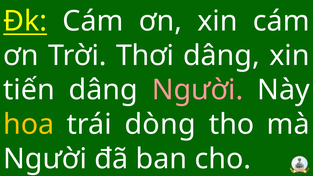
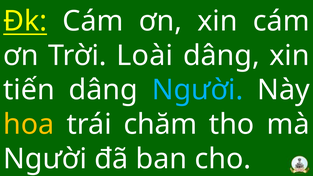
Thơi: Thơi -> Loài (145, 56)
Người colour: pink -> light blue (198, 90)
dòng: dòng -> chăm (160, 124)
